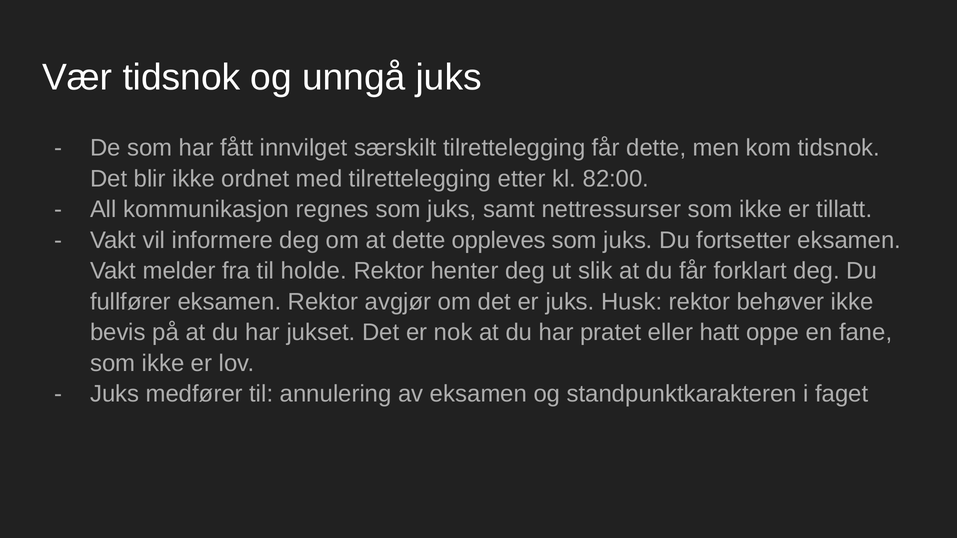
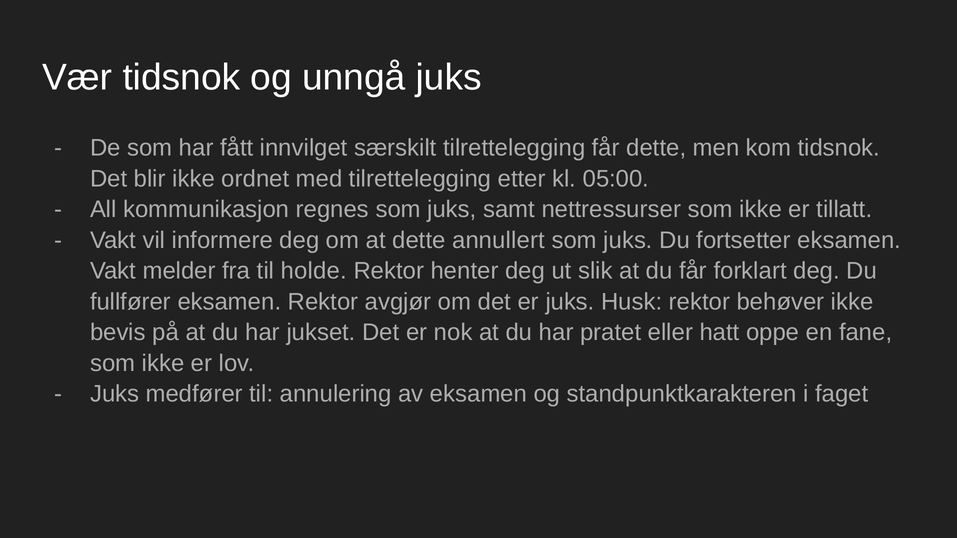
82:00: 82:00 -> 05:00 (616, 179)
oppleves: oppleves -> annullert (498, 240)
